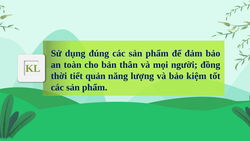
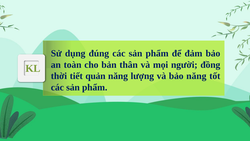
bảo kiệm: kiệm -> năng (196, 76)
